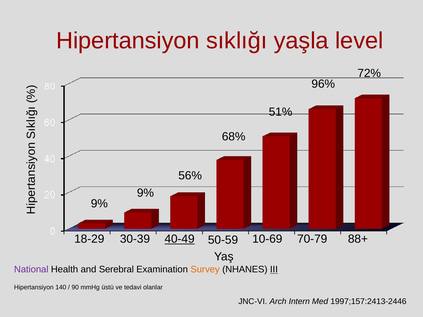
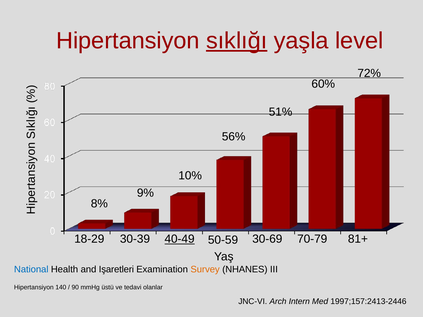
sıklığı underline: none -> present (237, 41)
96%: 96% -> 60% (323, 84)
68%: 68% -> 56% (234, 137)
56%: 56% -> 10% (190, 176)
9%: 9% -> 8% (99, 204)
10-69: 10-69 -> 30-69 (267, 239)
88+: 88+ -> 81+ (358, 239)
National colour: purple -> blue (31, 270)
Serebral: Serebral -> Işaretleri (116, 270)
III underline: present -> none (274, 270)
